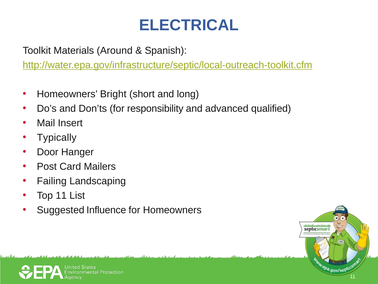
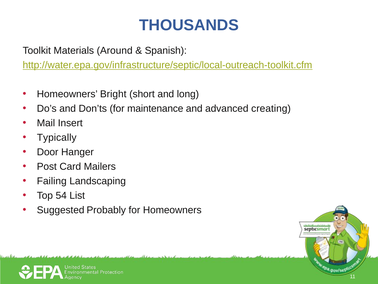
ELECTRICAL: ELECTRICAL -> THOUSANDS (189, 25)
responsibility: responsibility -> maintenance (155, 108)
qualified: qualified -> creating (271, 108)
Top 11: 11 -> 54 (61, 195)
Influence: Influence -> Probably (106, 210)
